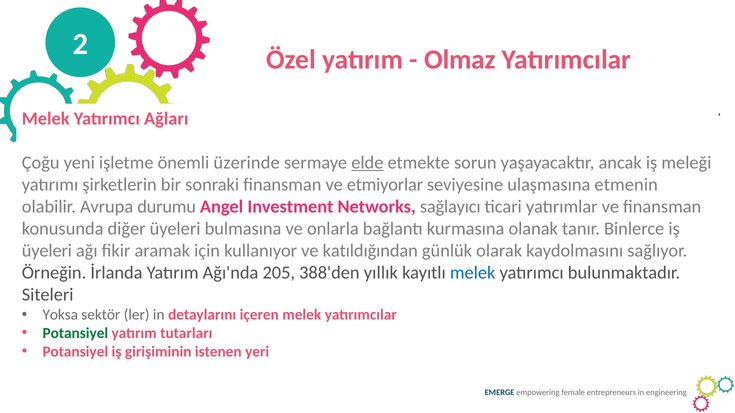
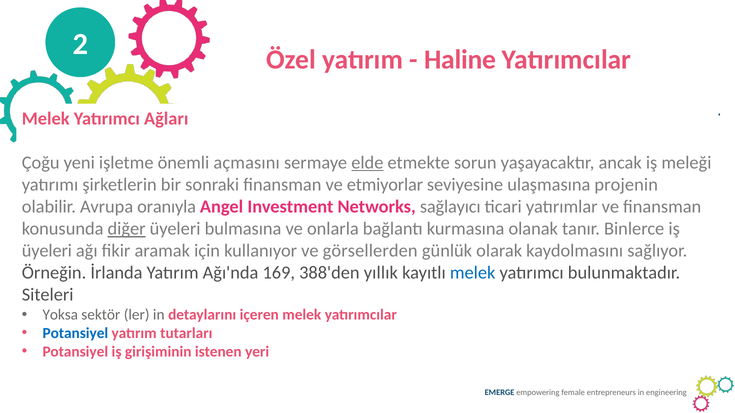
Olmaz: Olmaz -> Haline (460, 60)
üzerinde: üzerinde -> açmasını (247, 163)
etmenin: etmenin -> projenin (626, 185)
durumu: durumu -> oranıyla (167, 207)
diğer underline: none -> present (127, 229)
katıldığından: katıldığından -> görsellerden (370, 251)
205: 205 -> 169 (279, 273)
Potansiyel colour: green -> blue (75, 334)
